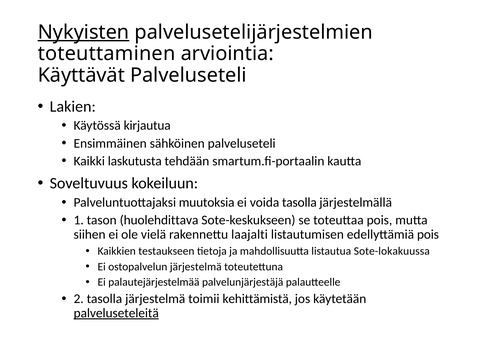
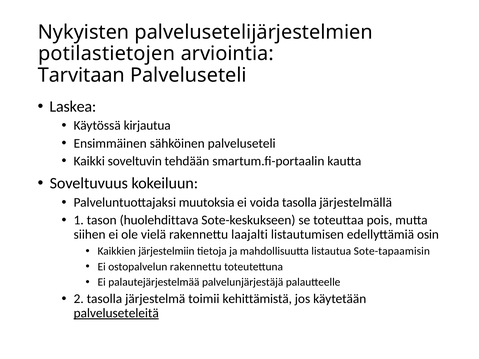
Nykyisten underline: present -> none (84, 32)
toteuttaminen: toteuttaminen -> potilastietojen (107, 54)
Käyttävät: Käyttävät -> Tarvitaan (81, 75)
Lakien: Lakien -> Laskea (73, 107)
laskutusta: laskutusta -> soveltuvin (135, 161)
edellyttämiä pois: pois -> osin (428, 235)
testaukseen: testaukseen -> järjestelmiin (166, 251)
Sote-lokakuussa: Sote-lokakuussa -> Sote-tapaamisin (392, 251)
ostopalvelun järjestelmä: järjestelmä -> rakennettu (196, 267)
